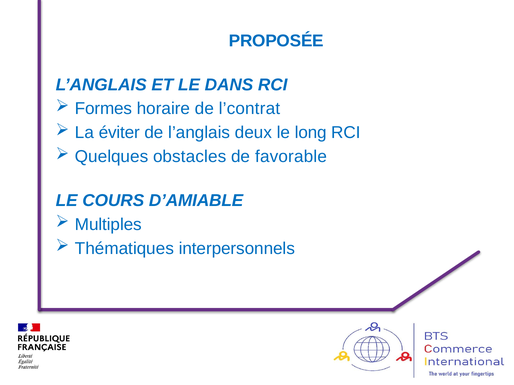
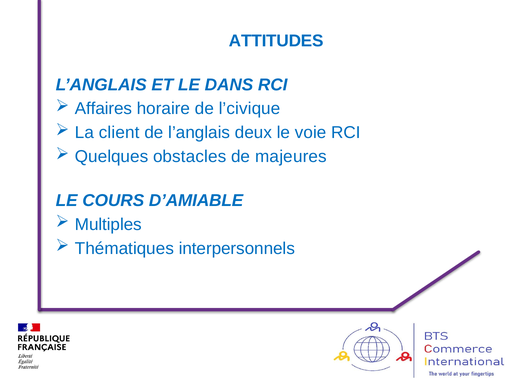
PROPOSÉE: PROPOSÉE -> ATTITUDES (276, 41)
Formes: Formes -> Affaires (104, 109)
l’contrat: l’contrat -> l’civique (250, 109)
éviter: éviter -> client (119, 133)
long: long -> voie (311, 133)
favorable: favorable -> majeures (291, 157)
